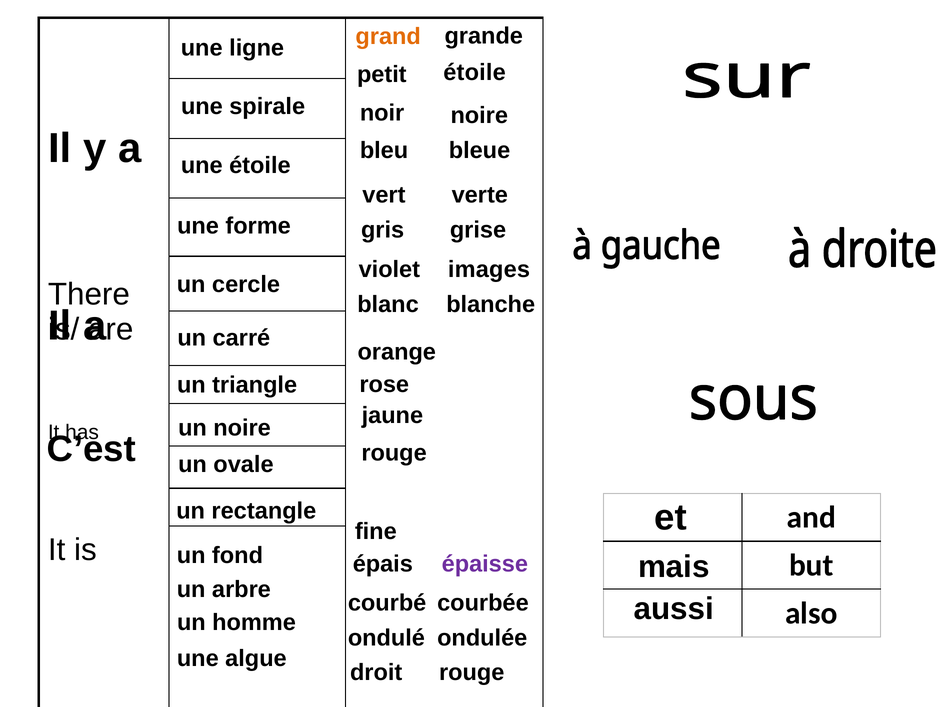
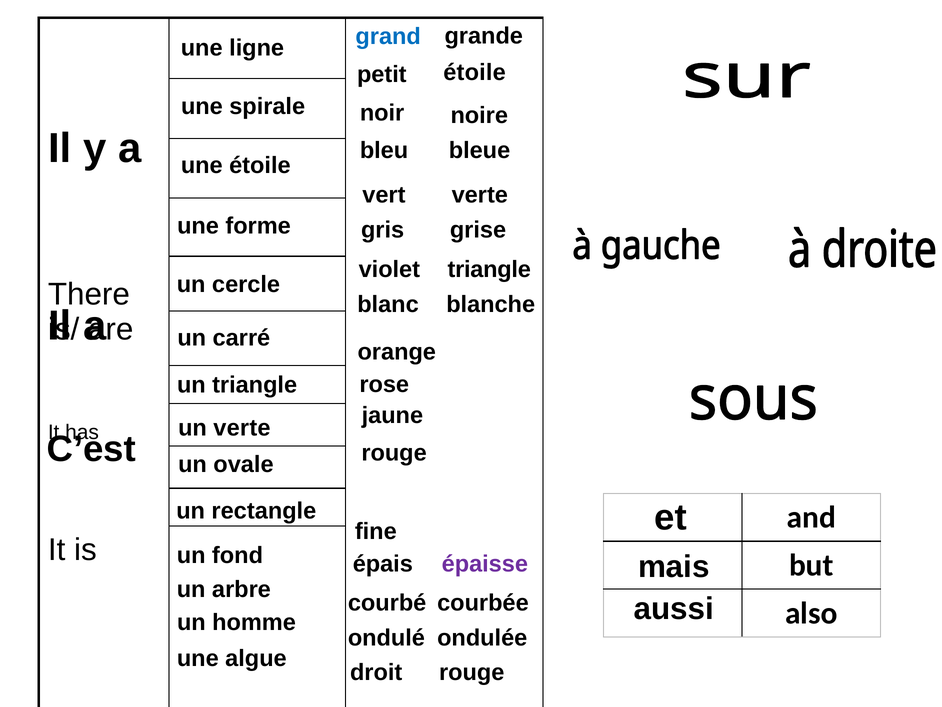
grand colour: orange -> blue (388, 36)
violet images: images -> triangle (489, 269)
un noire: noire -> verte (242, 428)
